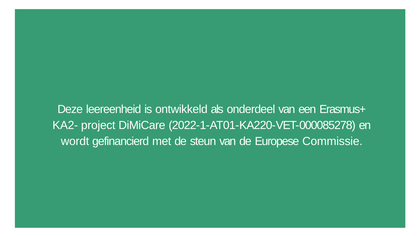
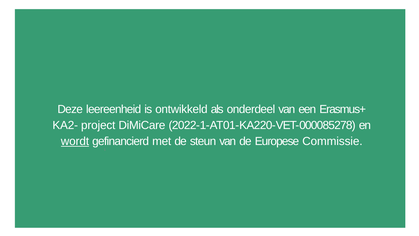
wordt underline: none -> present (75, 141)
